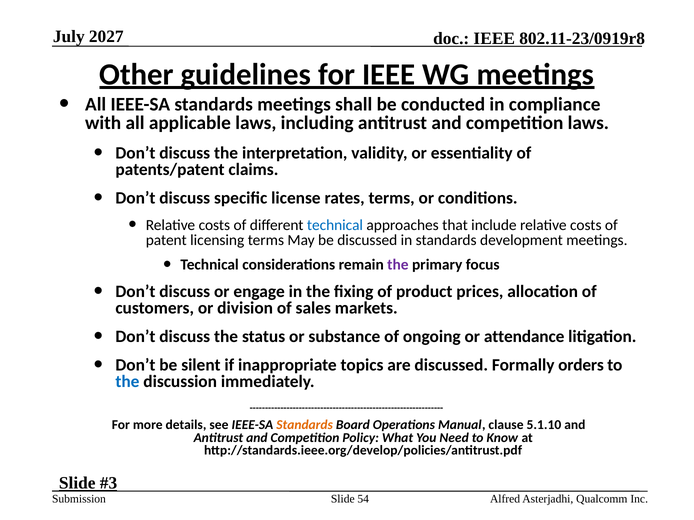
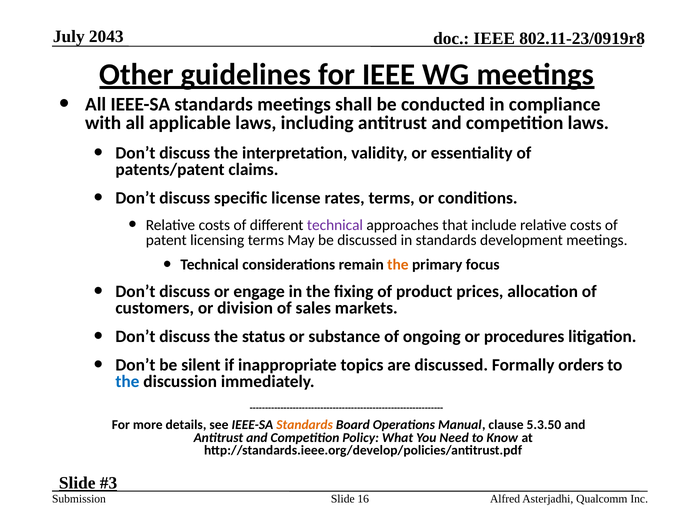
2027: 2027 -> 2043 (106, 37)
technical colour: blue -> purple (335, 225)
the colour: purple -> orange (398, 265)
attendance: attendance -> procedures (524, 337)
5.1.10: 5.1.10 -> 5.3.50 (544, 425)
54: 54 -> 16 (363, 499)
